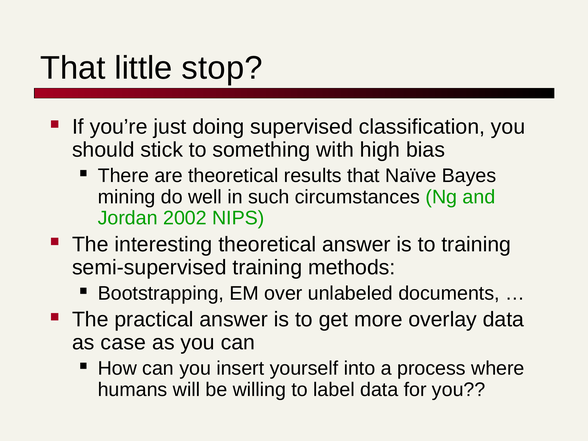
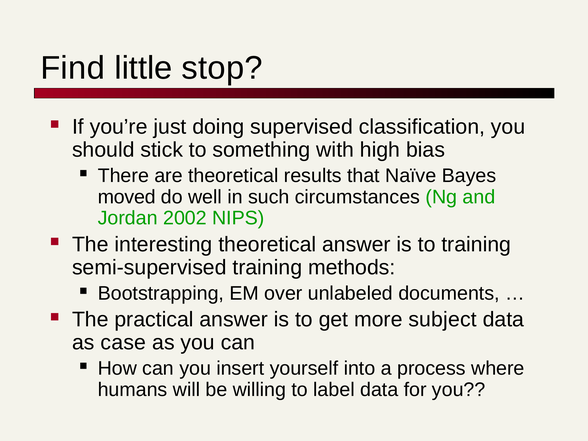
That: That -> Find (73, 68)
mining: mining -> moved (127, 197)
overlay: overlay -> subject (443, 320)
